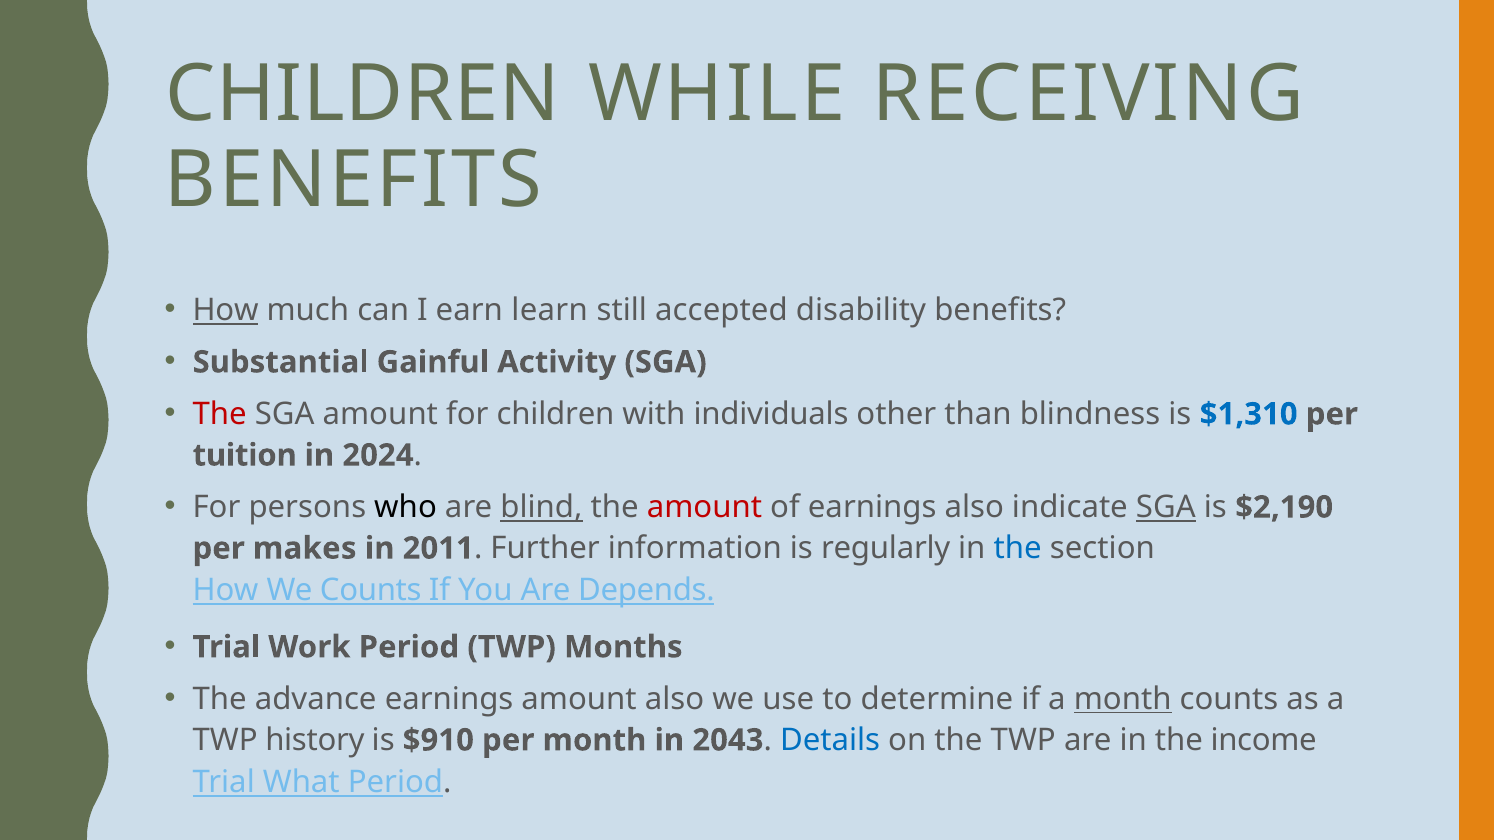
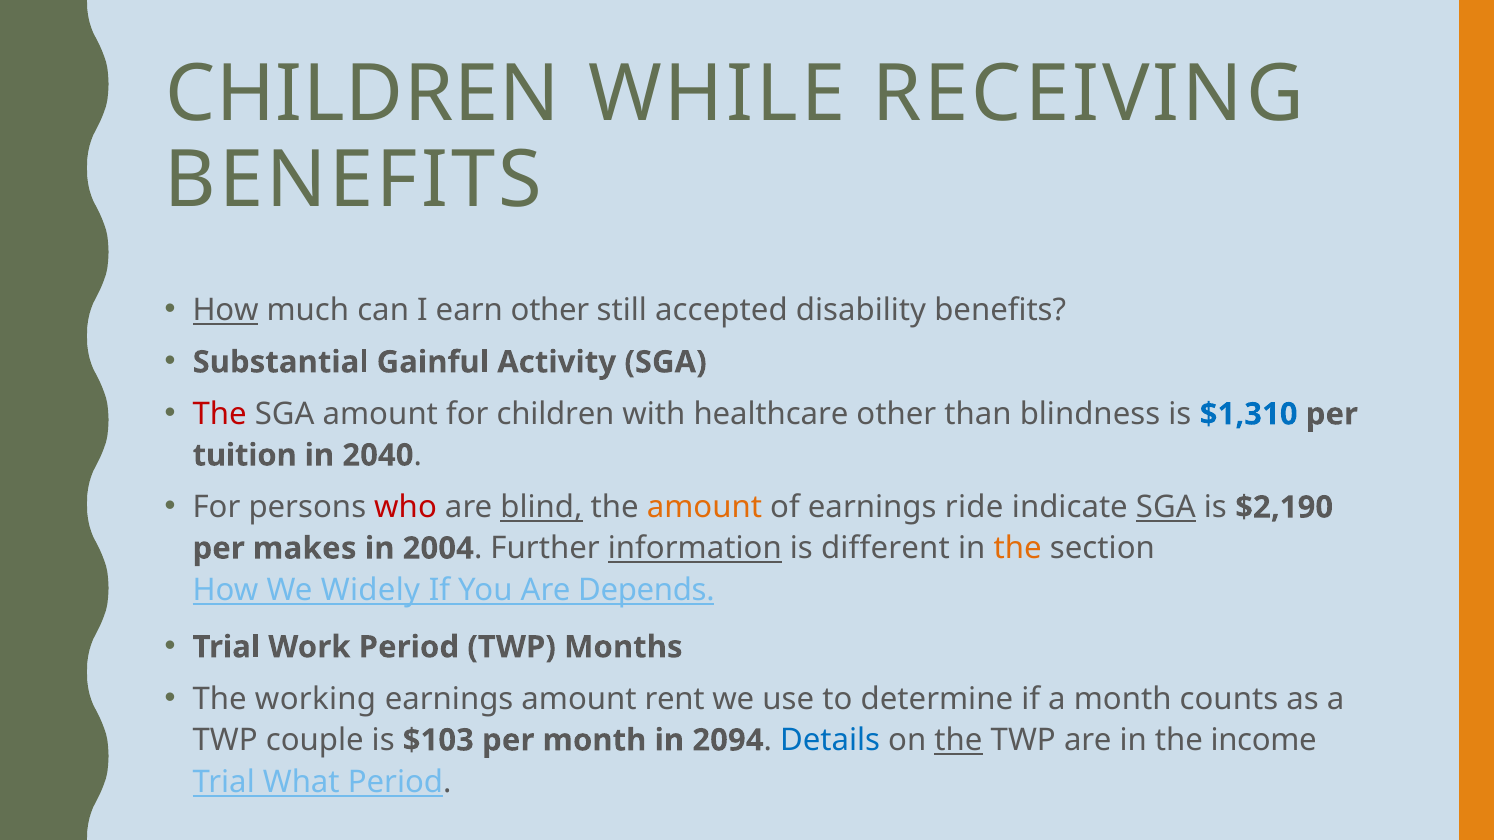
earn learn: learn -> other (550, 310)
individuals: individuals -> healthcare (771, 414)
2024: 2024 -> 2040 (378, 455)
who colour: black -> red (406, 507)
amount colour: red -> orange (704, 507)
earnings also: also -> ride (974, 507)
2011: 2011 -> 2004 (438, 549)
information underline: none -> present (695, 549)
regularly: regularly -> different (885, 549)
the colour: blue -> orange (1018, 549)
We Counts: Counts -> Widely (370, 590)
advance: advance -> working (316, 699)
amount also: also -> rent (675, 699)
month underline: present -> none (1123, 699)
history: history -> couple (315, 741)
$910: $910 -> $103 (438, 741)
2043: 2043 -> 2094 (728, 741)
the underline: none -> present (959, 741)
